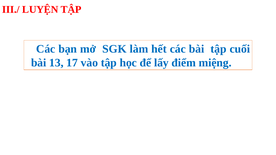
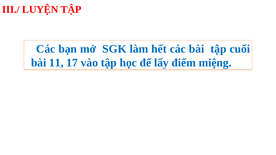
13: 13 -> 11 (56, 63)
